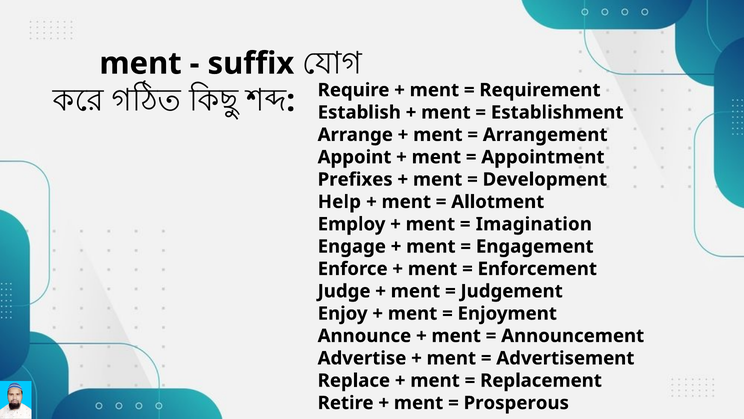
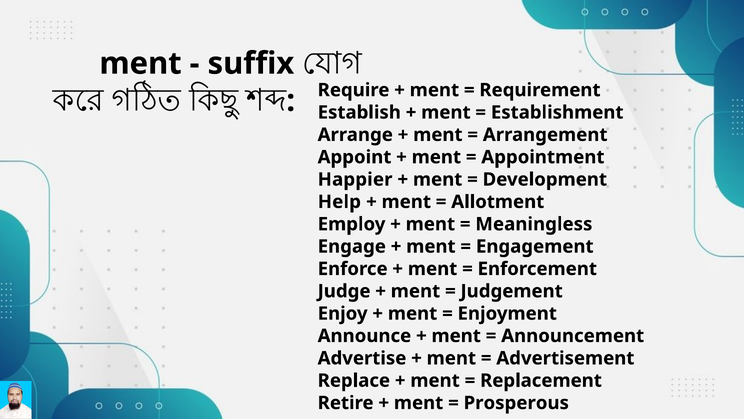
Prefixes: Prefixes -> Happier (355, 179)
Imagination: Imagination -> Meaningless (534, 224)
